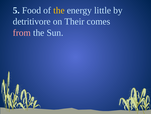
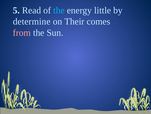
Food: Food -> Read (32, 10)
the colour: yellow -> light blue (59, 10)
detritivore: detritivore -> determine (32, 21)
